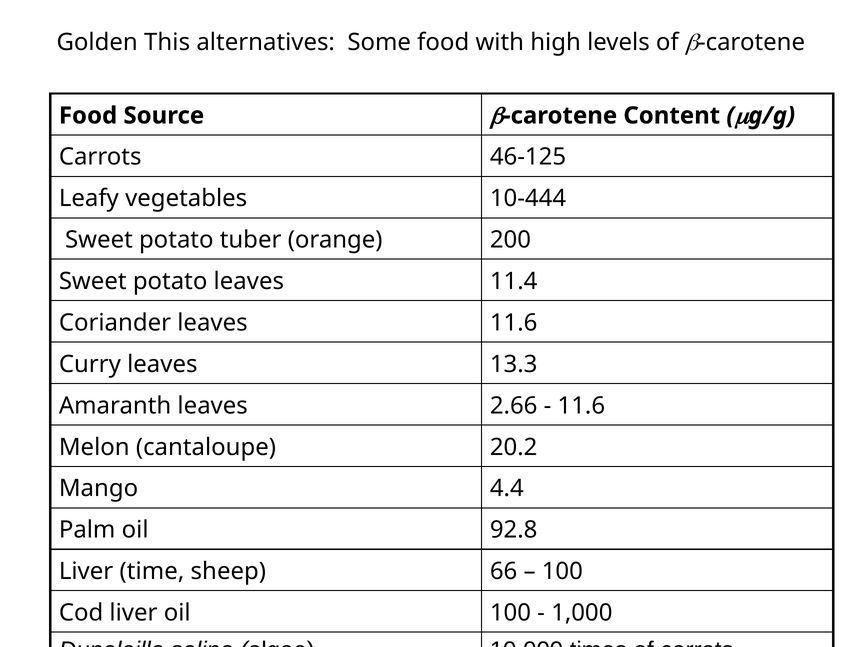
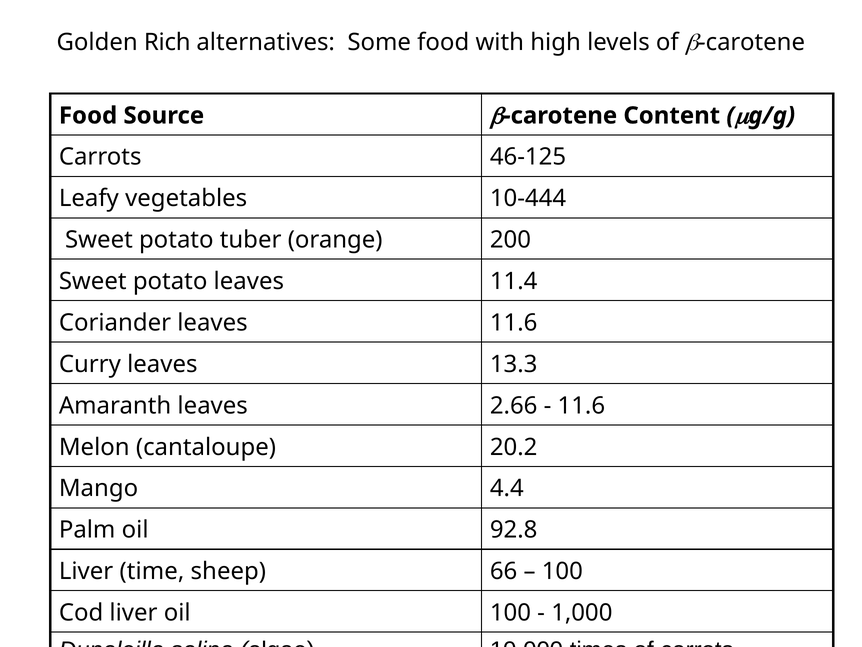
This: This -> Rich (167, 42)
